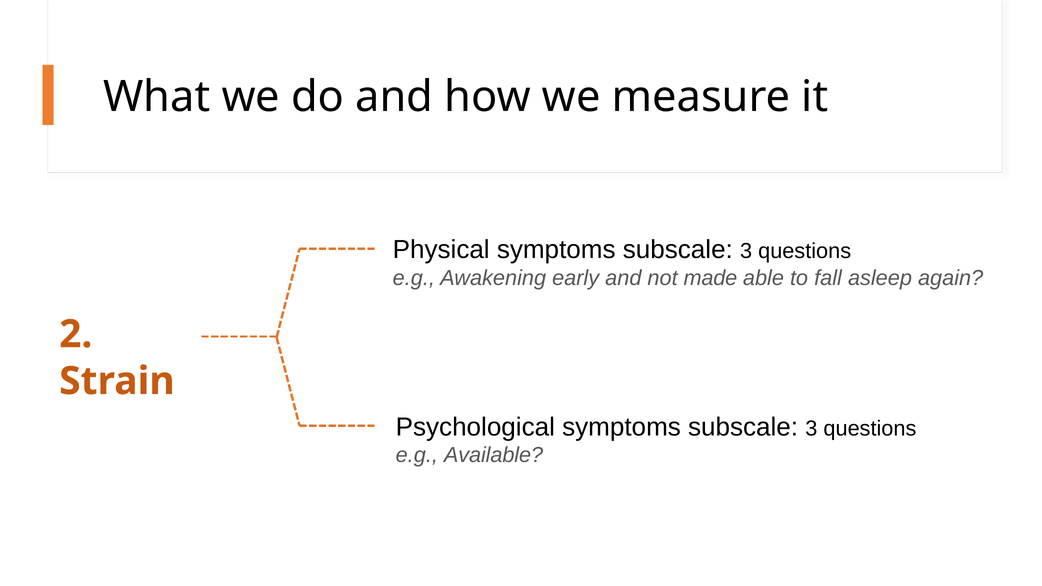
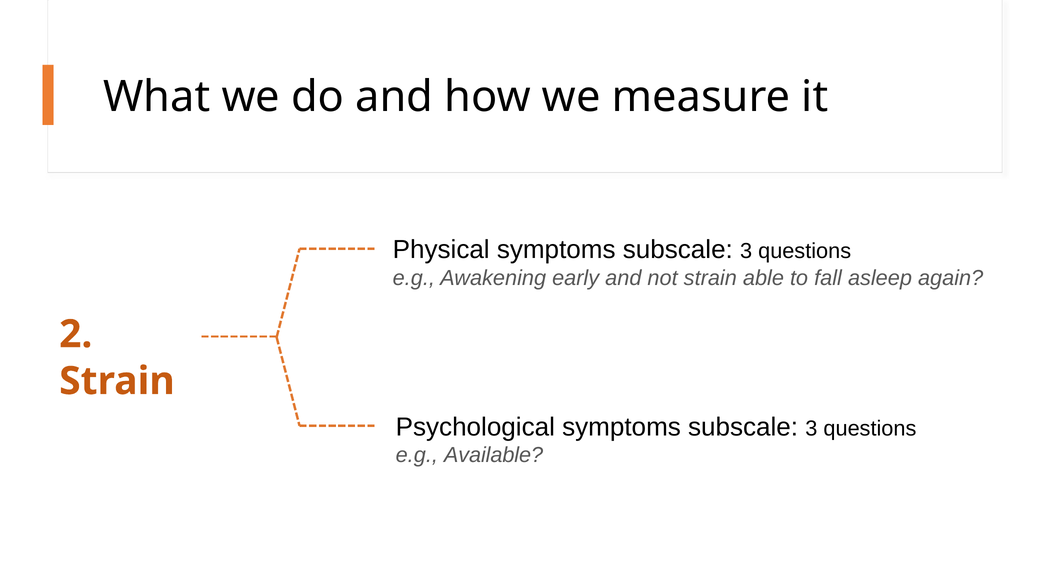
not made: made -> strain (710, 278)
